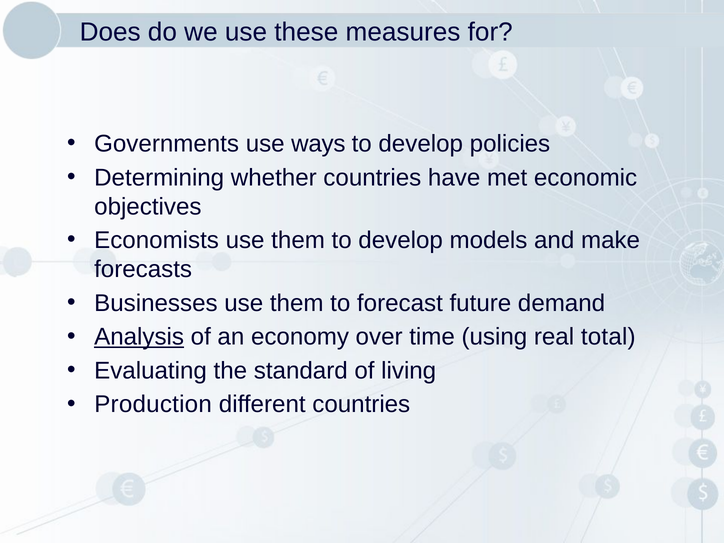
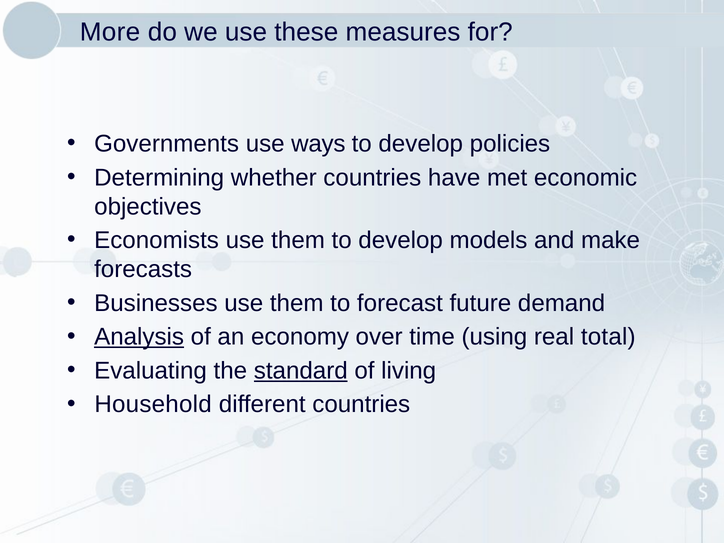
Does: Does -> More (110, 32)
standard underline: none -> present (301, 371)
Production: Production -> Household (153, 404)
